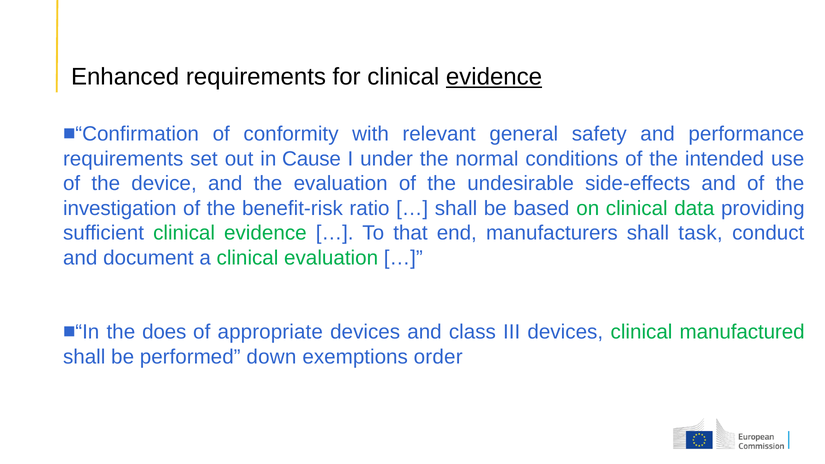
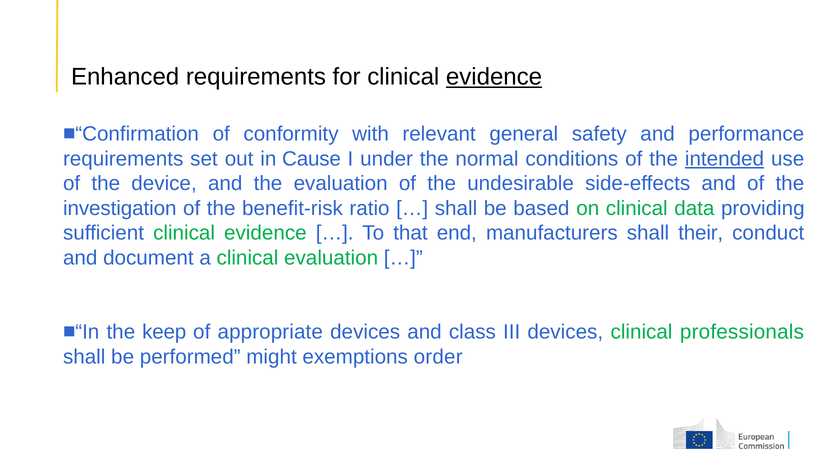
intended underline: none -> present (724, 159)
task: task -> their (701, 233)
does: does -> keep (164, 332)
manufactured: manufactured -> professionals (742, 332)
down: down -> might (272, 357)
